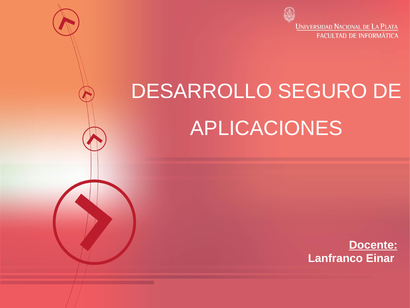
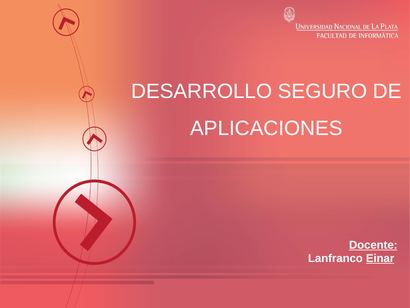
Einar underline: none -> present (380, 258)
